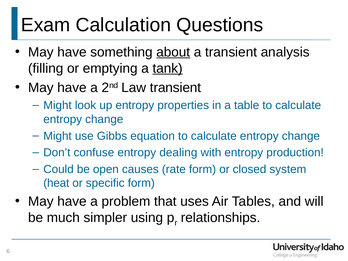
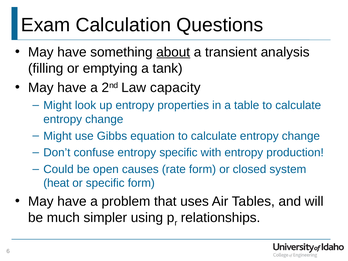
tank underline: present -> none (168, 68)
Law transient: transient -> capacity (175, 88)
entropy dealing: dealing -> specific (178, 153)
